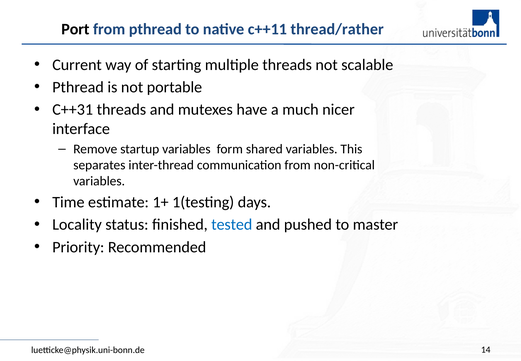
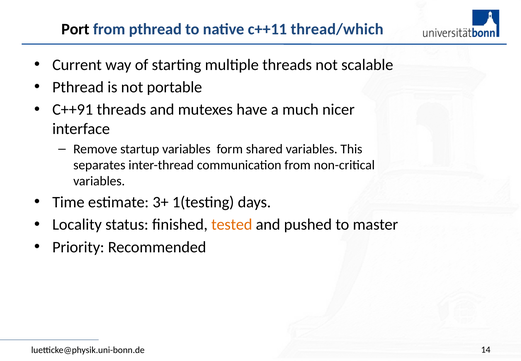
thread/rather: thread/rather -> thread/which (337, 29)
C++31: C++31 -> C++91 (73, 110)
1+: 1+ -> 3+ (161, 202)
tested colour: blue -> orange (232, 224)
